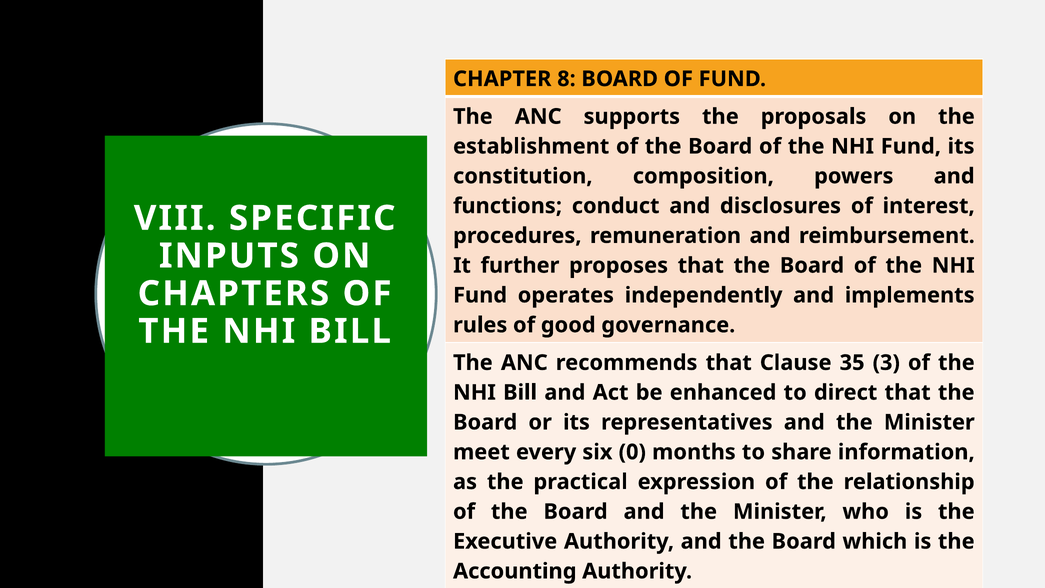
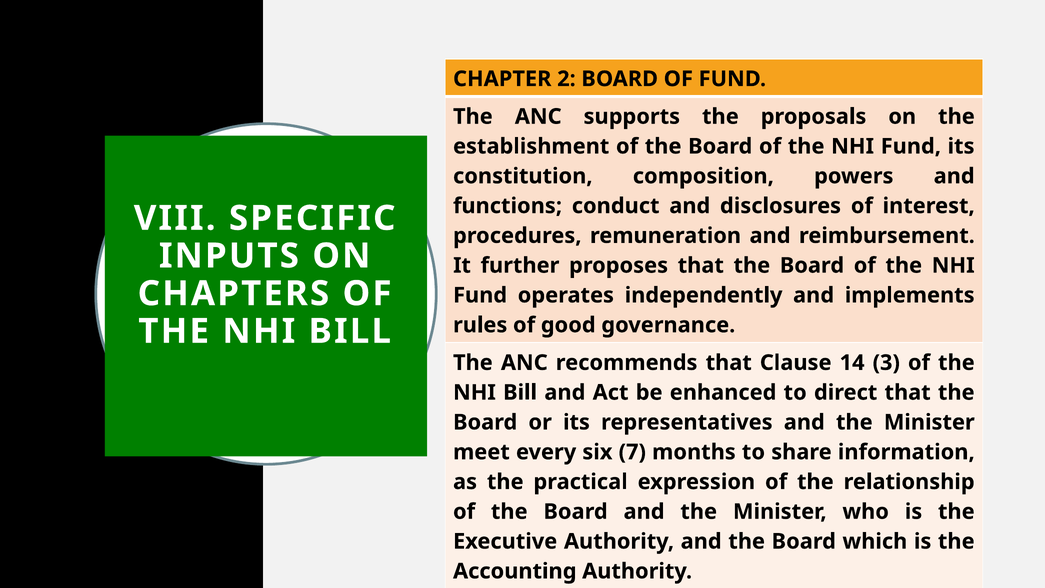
8: 8 -> 2 (566, 79)
35: 35 -> 14 (852, 363)
0: 0 -> 7 (632, 452)
